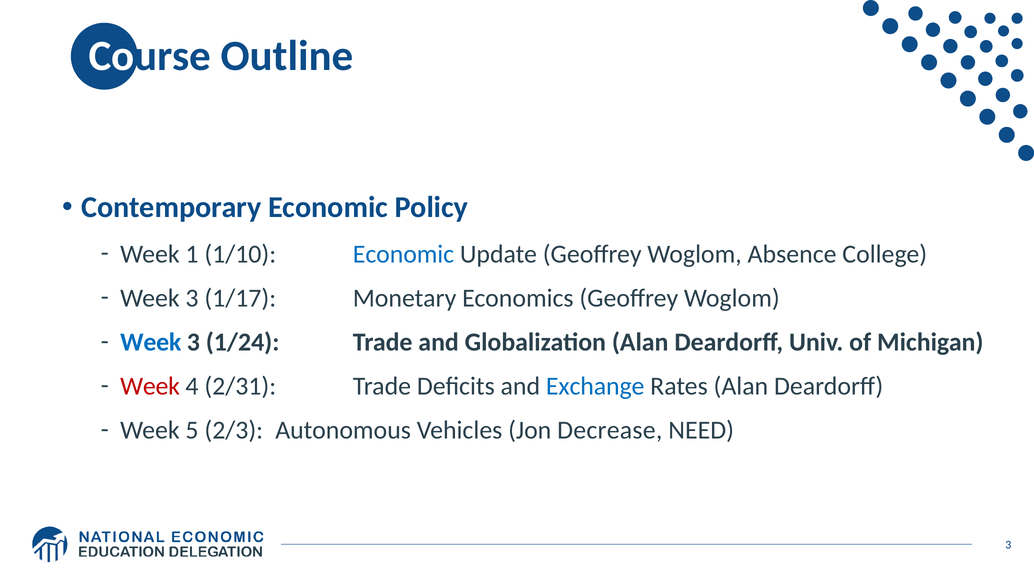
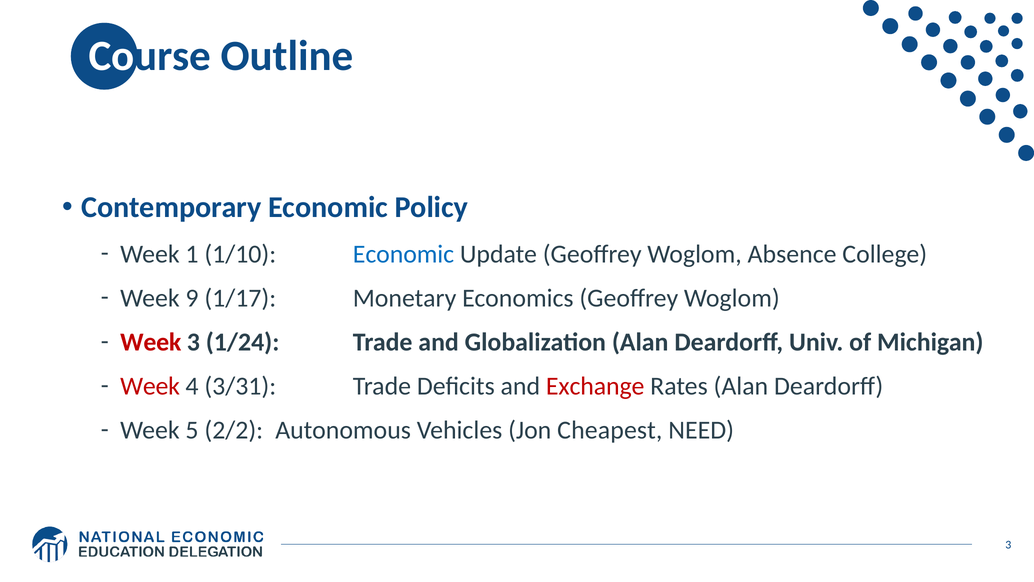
3: 3 -> 9 (192, 298)
Week colour: blue -> red (151, 342)
2/31: 2/31 -> 3/31 (240, 386)
Exchange colour: blue -> red (595, 386)
2/3: 2/3 -> 2/2 (234, 430)
Decrease: Decrease -> Cheapest (610, 430)
